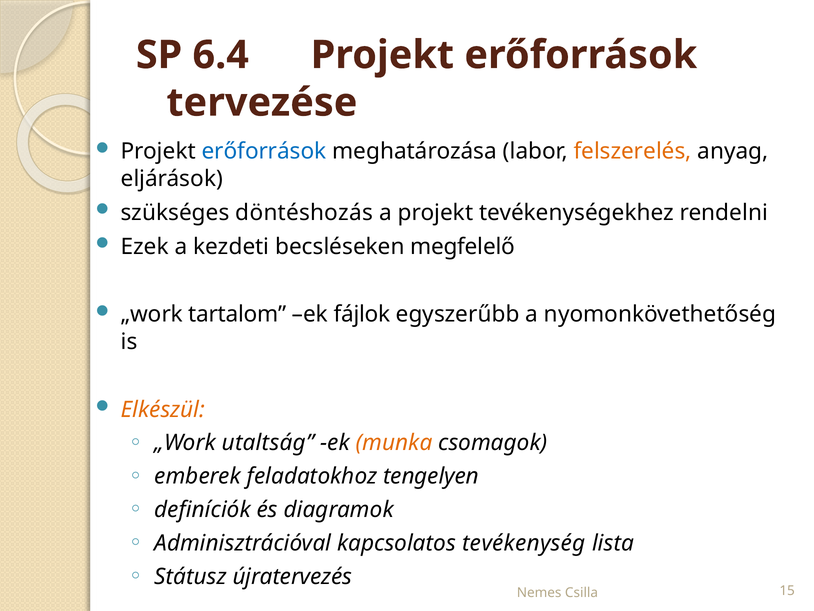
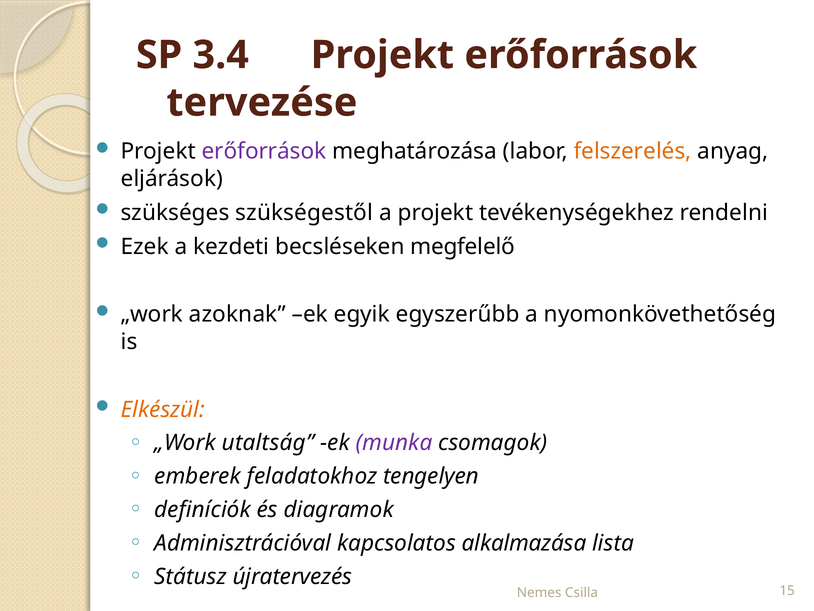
6.4: 6.4 -> 3.4 (221, 55)
erőforrások colour: blue -> purple (264, 151)
döntéshozás: döntéshozás -> szükségestől (304, 212)
tartalom: tartalom -> azoknak (237, 314)
fájlok: fájlok -> egyik (362, 314)
munka colour: orange -> purple (394, 443)
tevékenység: tevékenység -> alkalmazása (524, 543)
